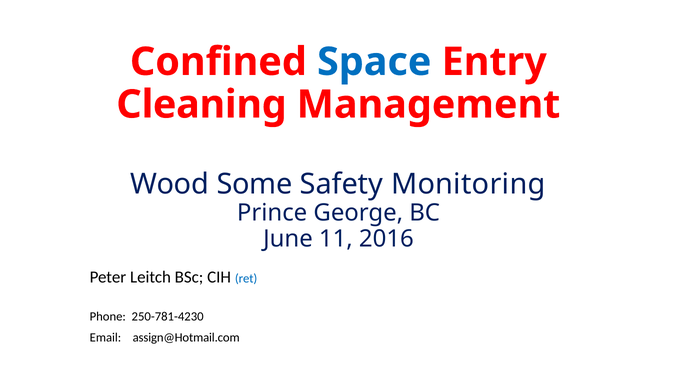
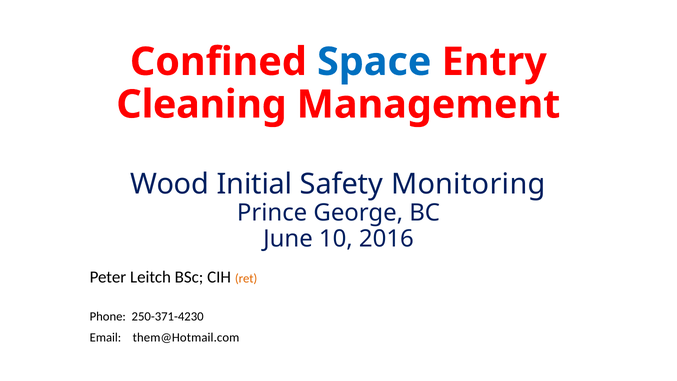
Some: Some -> Initial (255, 184)
11: 11 -> 10 (336, 239)
ret colour: blue -> orange (246, 279)
250-781-4230: 250-781-4230 -> 250-371-4230 (168, 316)
assign@Hotmail.com: assign@Hotmail.com -> them@Hotmail.com (186, 337)
